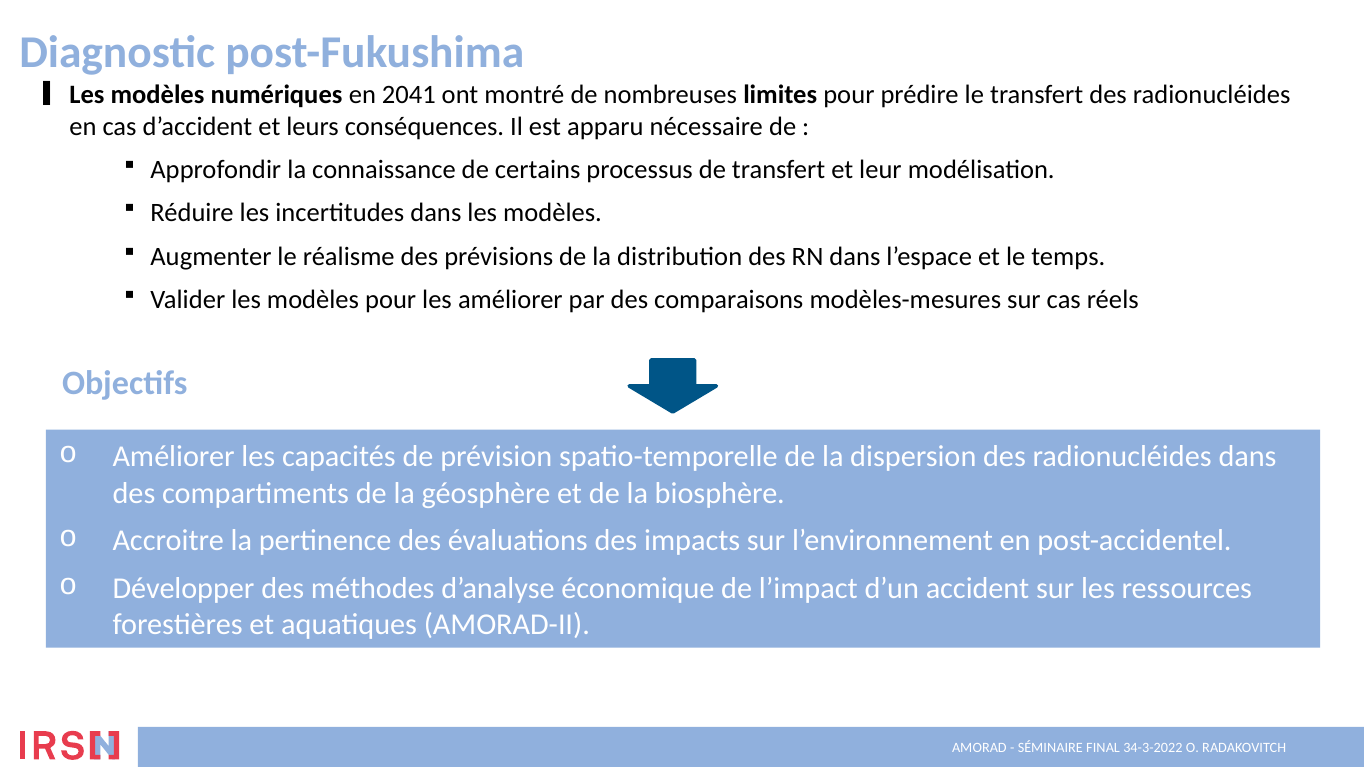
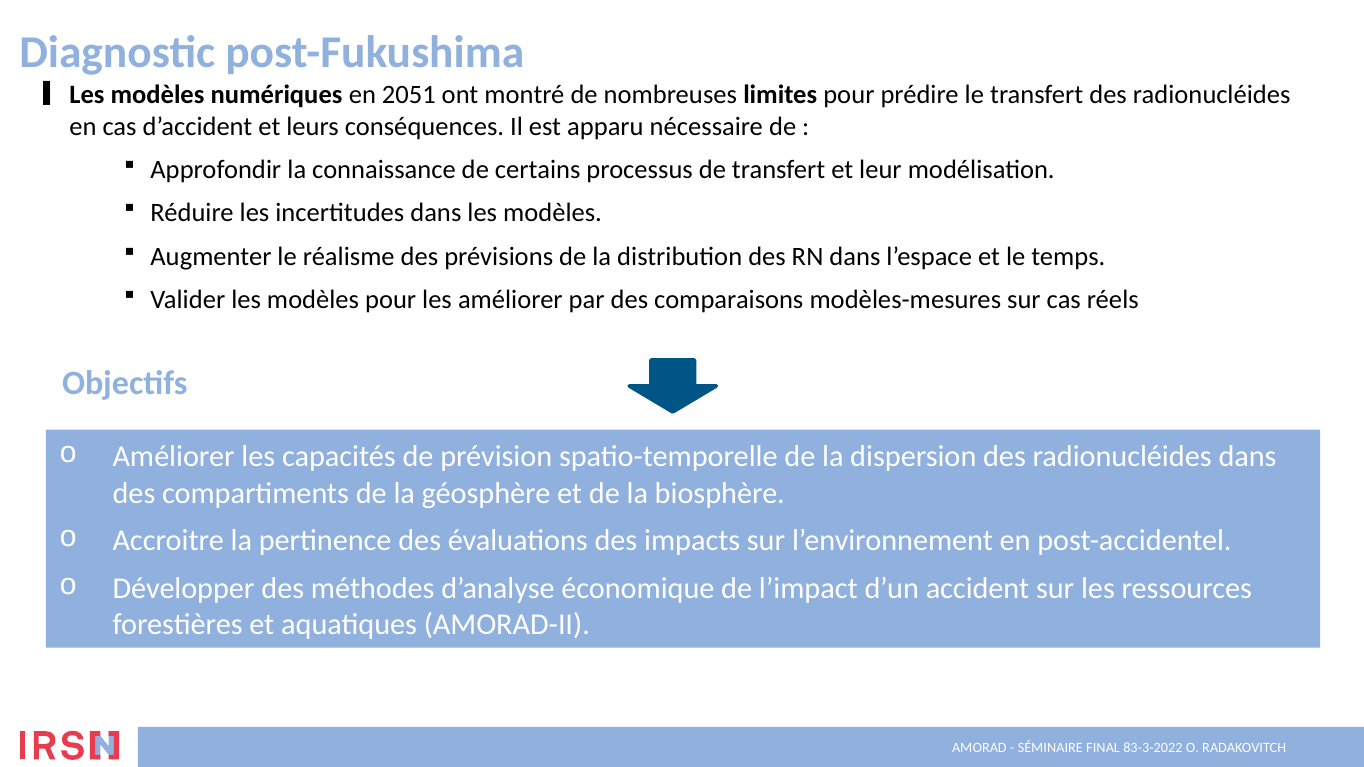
2041: 2041 -> 2051 (409, 95)
34-3-2022: 34-3-2022 -> 83-3-2022 (1153, 748)
